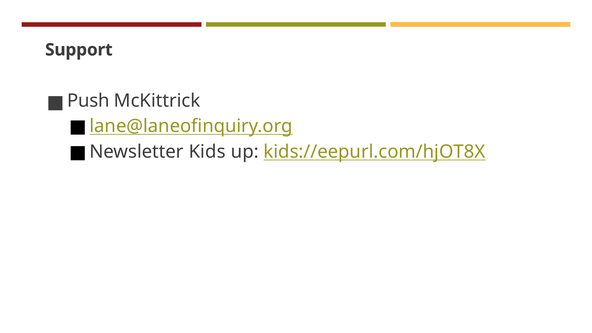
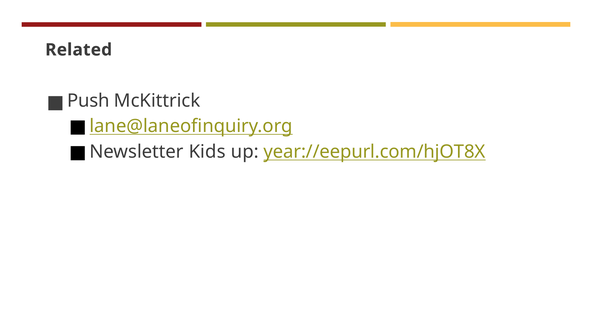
Support: Support -> Related (79, 50)
kids://eepurl.com/hjOT8X: kids://eepurl.com/hjOT8X -> year://eepurl.com/hjOT8X (375, 152)
